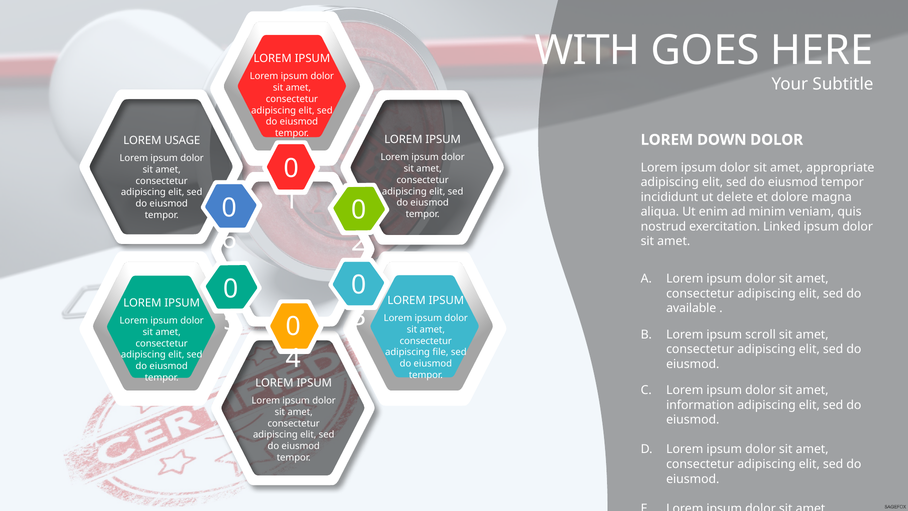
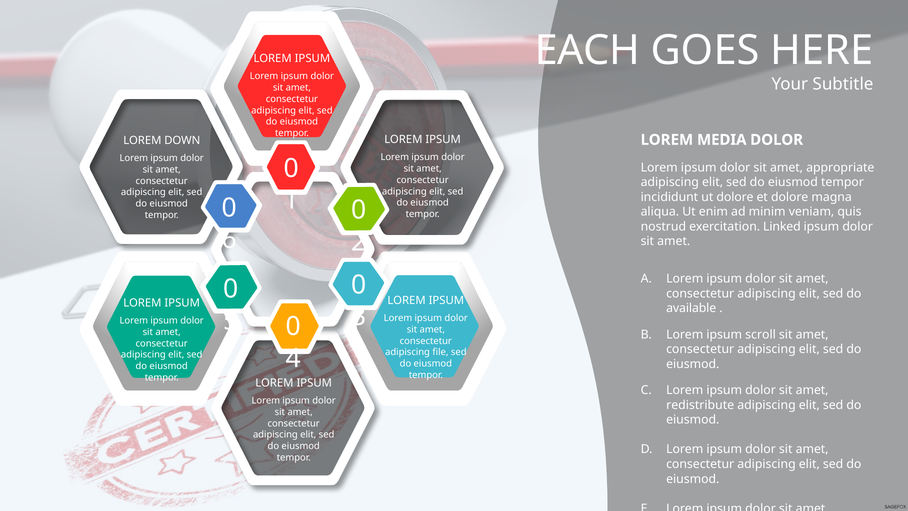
WITH: WITH -> EACH (587, 50)
USAGE: USAGE -> DOWN (182, 140)
DOWN: DOWN -> MEDIA (722, 140)
ut delete: delete -> dolore (735, 197)
information: information -> redistribute (700, 405)
